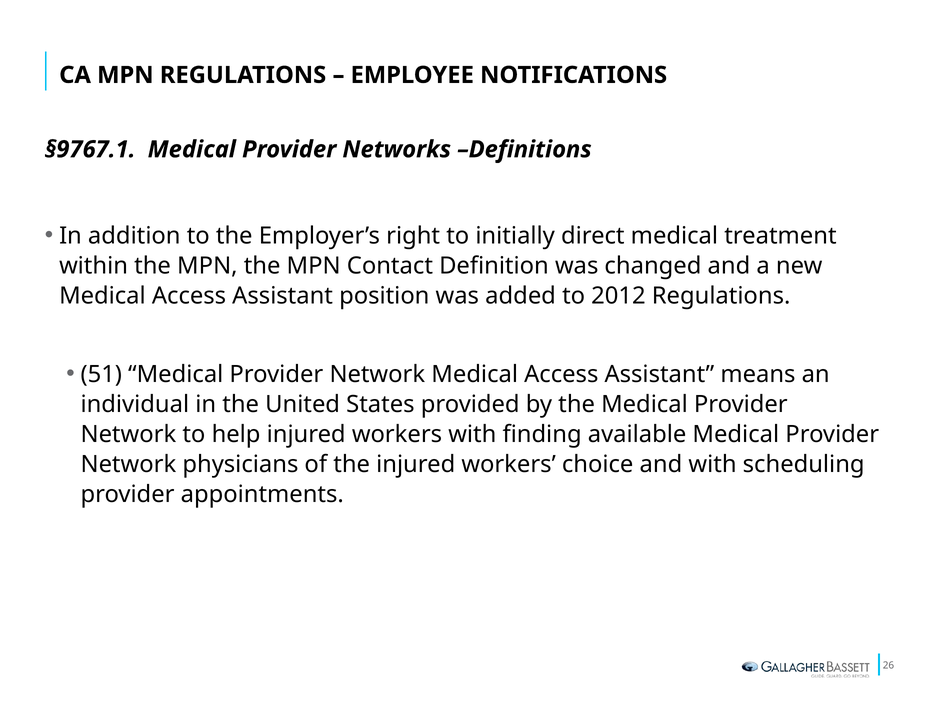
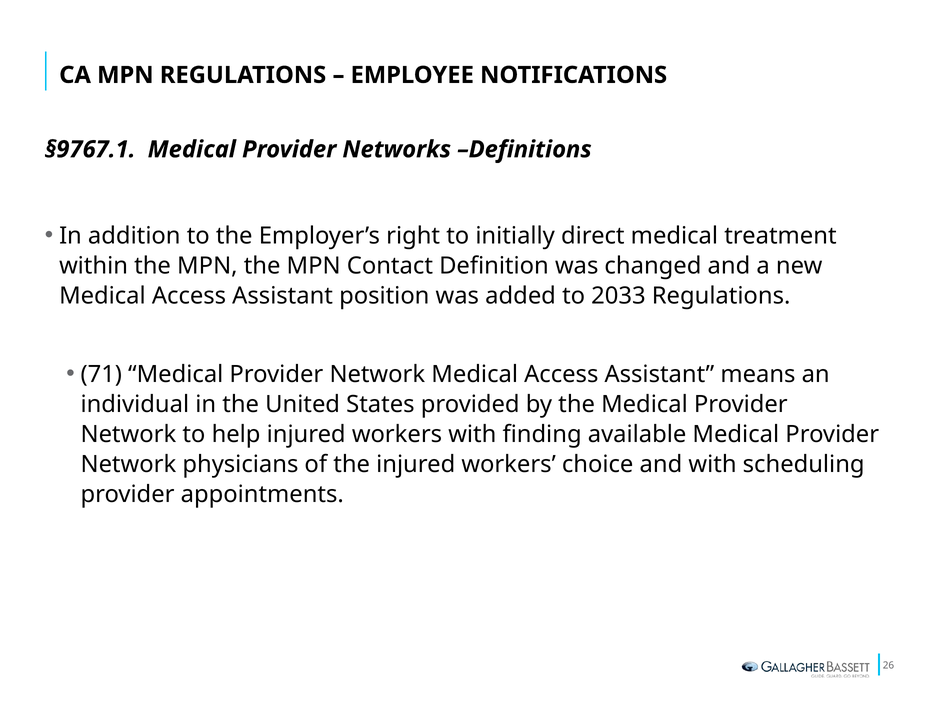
2012: 2012 -> 2033 (618, 296)
51: 51 -> 71 (101, 374)
